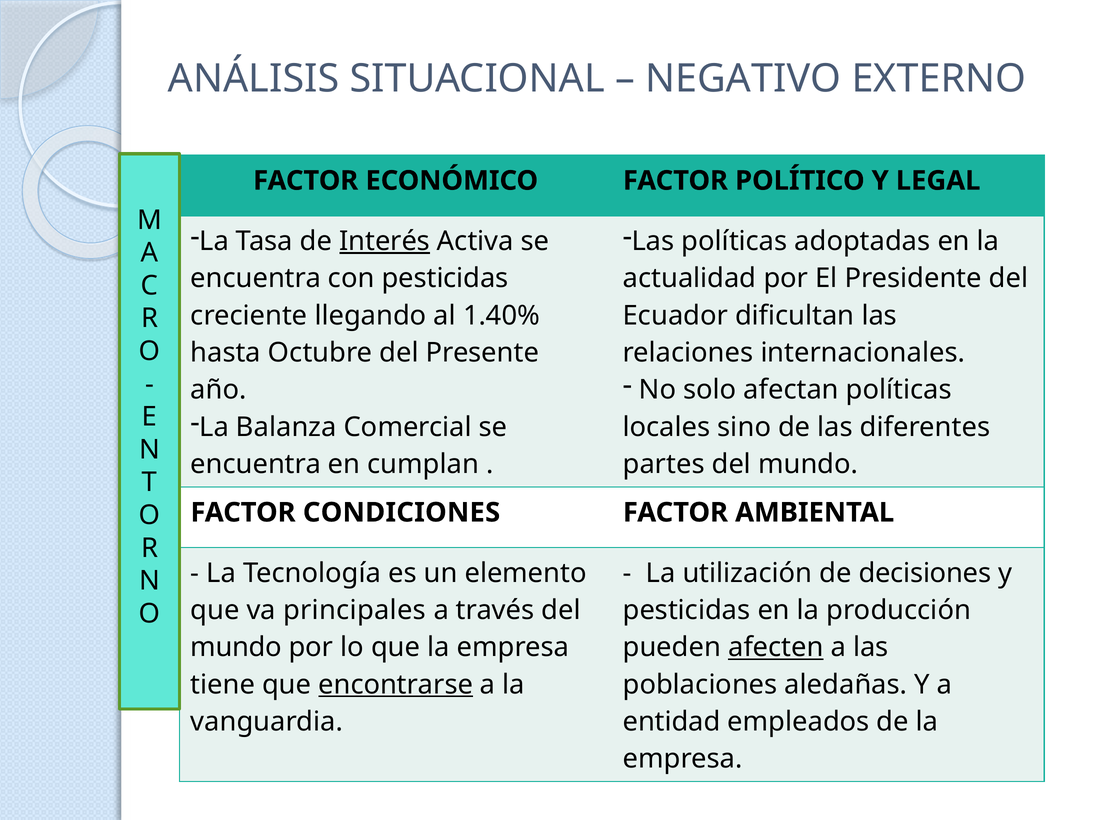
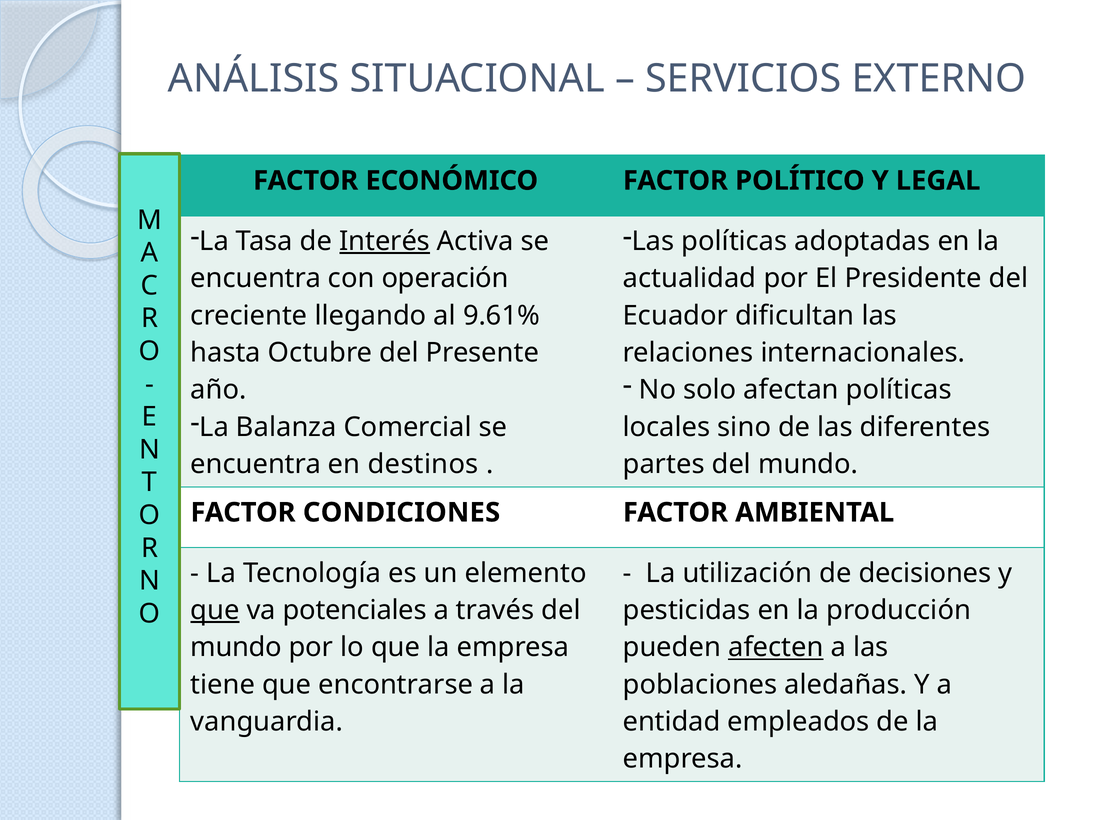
NEGATIVO: NEGATIVO -> SERVICIOS (743, 79)
con pesticidas: pesticidas -> operación (445, 279)
1.40%: 1.40% -> 9.61% (501, 316)
cumplan: cumplan -> destinos (423, 465)
que underline: none -> present (215, 611)
principales: principales -> potenciales (355, 611)
encontrarse underline: present -> none (396, 685)
